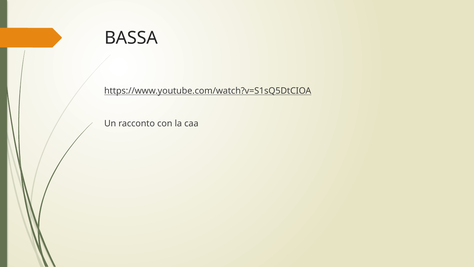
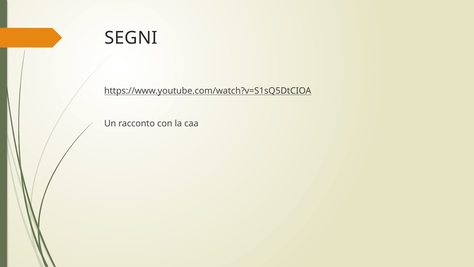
BASSA: BASSA -> SEGNI (131, 38)
